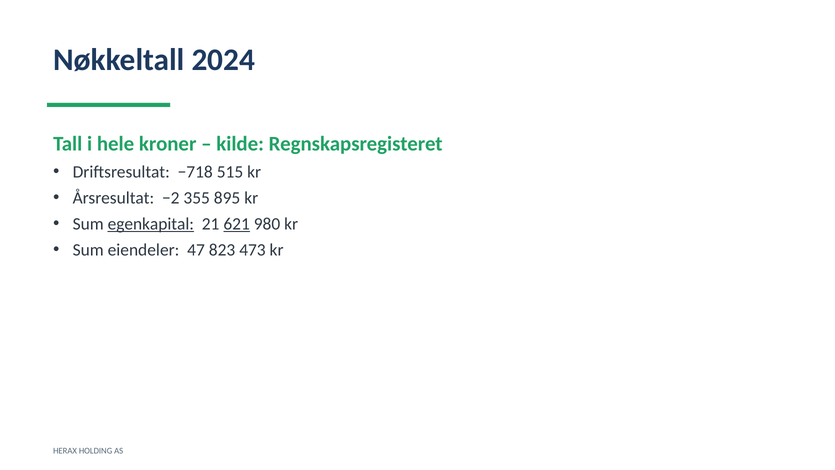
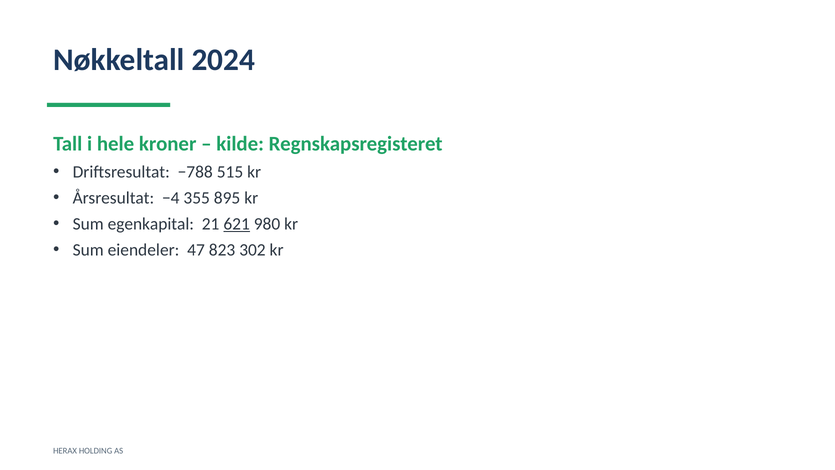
−718: −718 -> −788 (195, 172)
−2: −2 -> −4 (171, 198)
egenkapital underline: present -> none (151, 224)
473: 473 -> 302 (252, 250)
